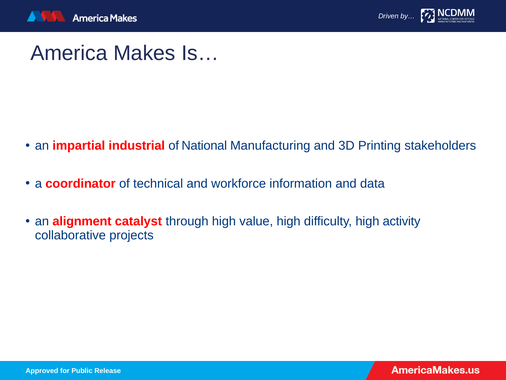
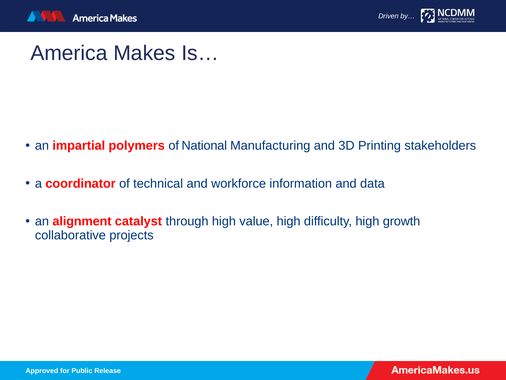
industrial: industrial -> polymers (137, 145)
activity: activity -> growth (402, 221)
